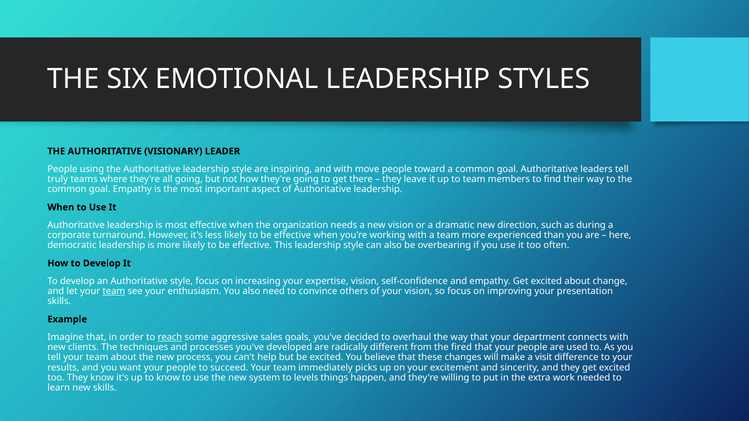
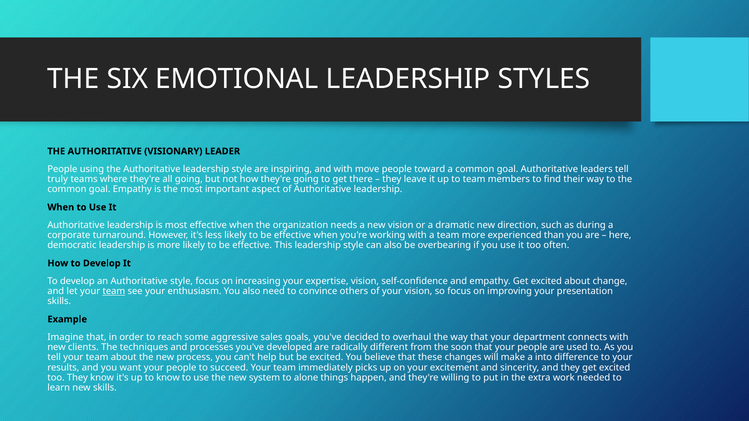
reach underline: present -> none (170, 337)
fired: fired -> soon (462, 348)
visit: visit -> into (544, 358)
levels: levels -> alone (306, 378)
